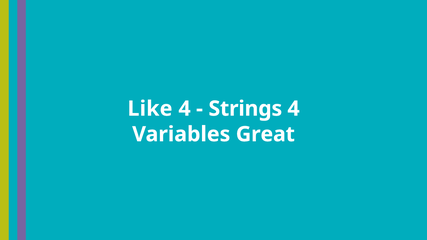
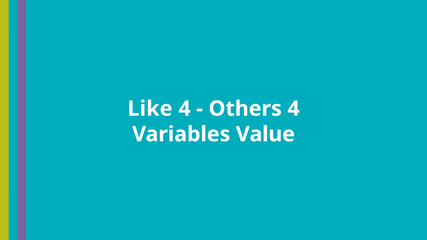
Strings: Strings -> Others (245, 109)
Great: Great -> Value (265, 134)
